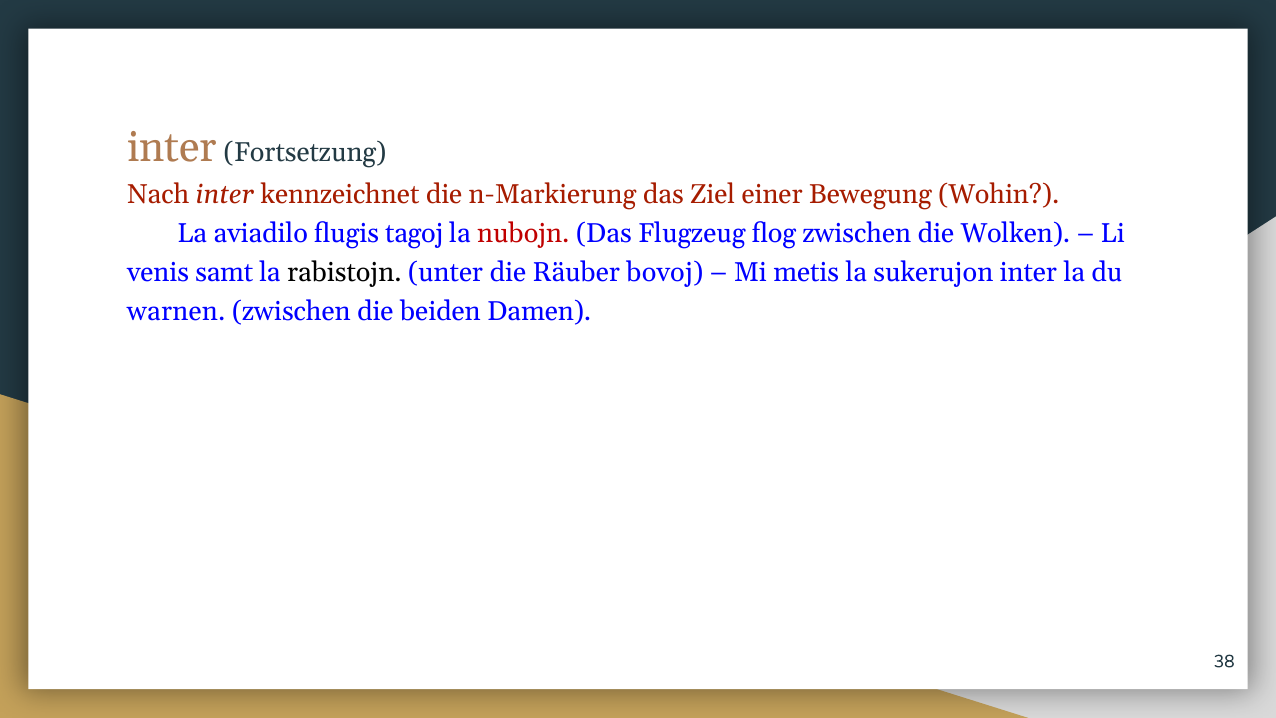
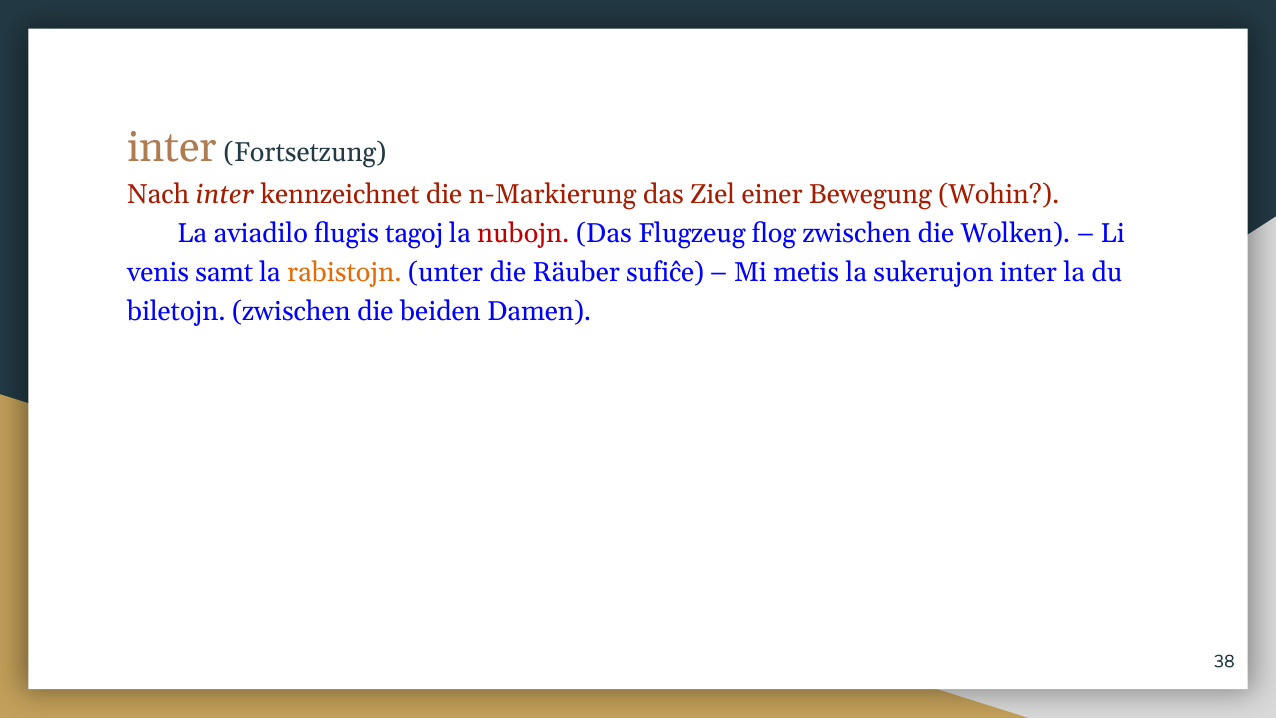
rabistojn colour: black -> orange (344, 273)
bovoj: bovoj -> sufiĉe (665, 273)
warnen: warnen -> biletojn (176, 311)
